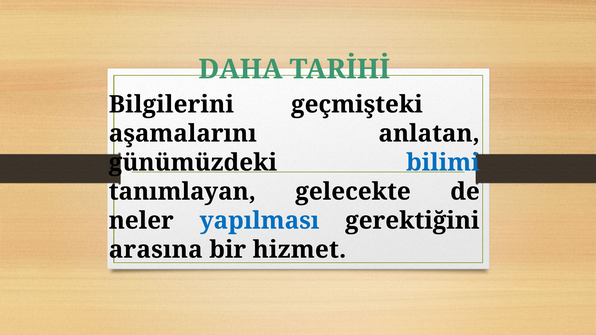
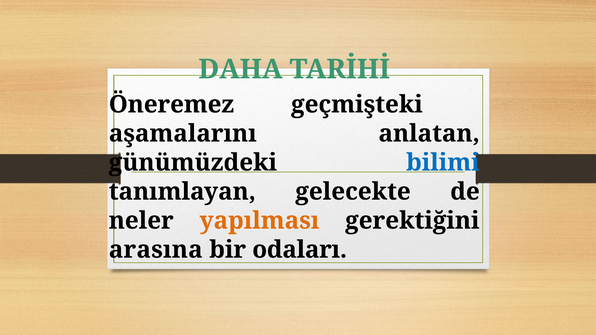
Bilgilerini: Bilgilerini -> Öneremez (171, 105)
yapılması colour: blue -> orange (259, 221)
hizmet: hizmet -> odaları (300, 250)
